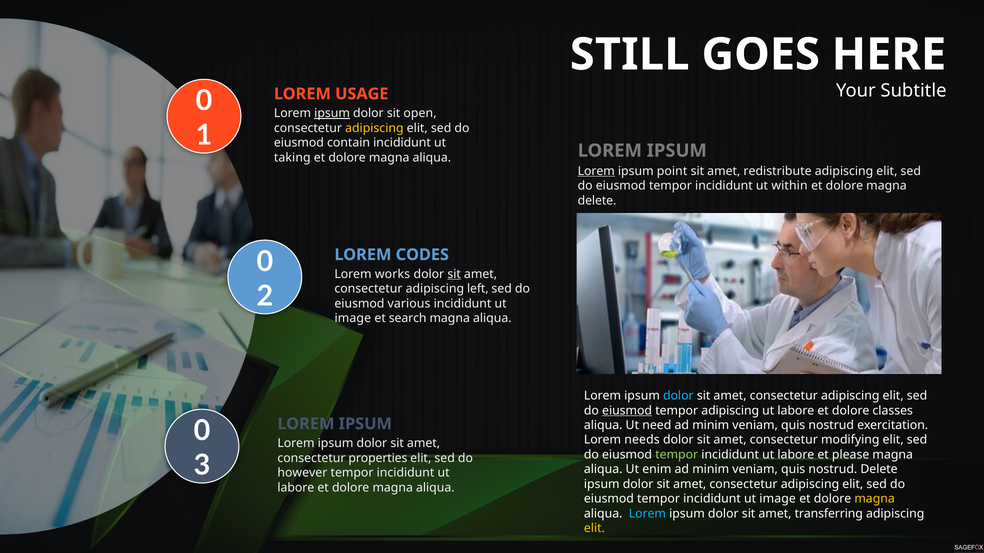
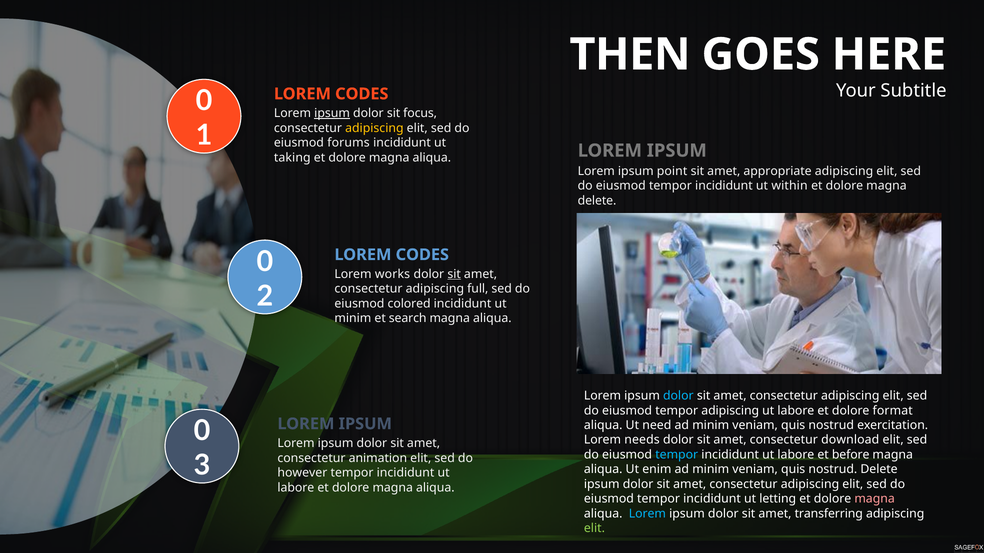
STILL: STILL -> THEN (630, 55)
USAGE: USAGE -> CODES (362, 94)
open: open -> focus (420, 113)
contain: contain -> forums (348, 143)
Lorem underline: present -> none (596, 171)
redistribute: redistribute -> appropriate (778, 171)
left: left -> full (478, 289)
various: various -> colored (409, 304)
image: image -> minim (353, 319)
eiusmod underline: present -> none (627, 411)
classes: classes -> format (893, 411)
modifying: modifying -> download (850, 440)
tempor colour: light green -> light blue (677, 455)
please: please -> before (851, 455)
properties: properties -> animation (378, 458)
tempor incididunt ut image: image -> letting (778, 499)
magna colour: yellow -> pink (875, 499)
elit colour: yellow -> light green (594, 529)
